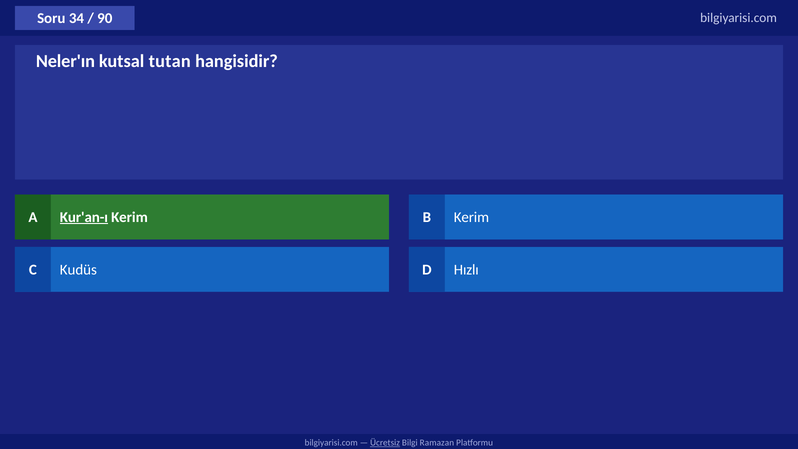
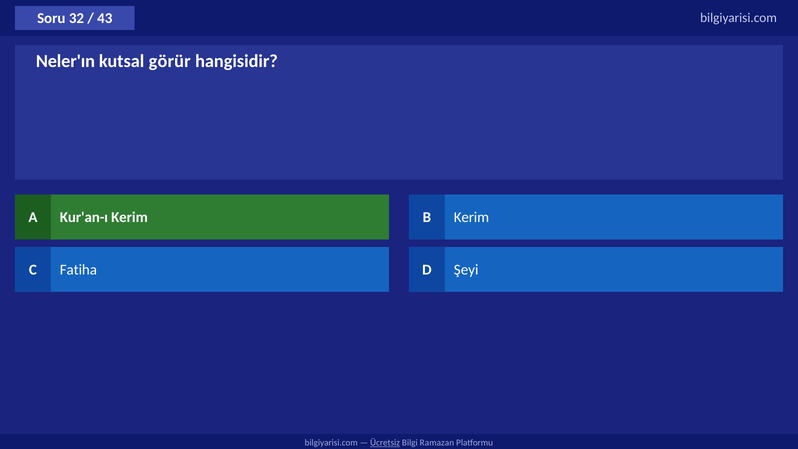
34: 34 -> 32 (76, 18)
90: 90 -> 43 (105, 18)
tutan: tutan -> görür (170, 61)
Kur'an-ı underline: present -> none (84, 217)
Kudüs: Kudüs -> Fatiha (78, 269)
Hızlı: Hızlı -> Şeyi (466, 269)
